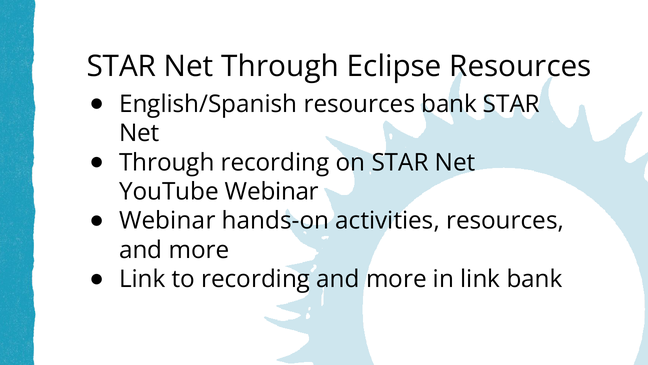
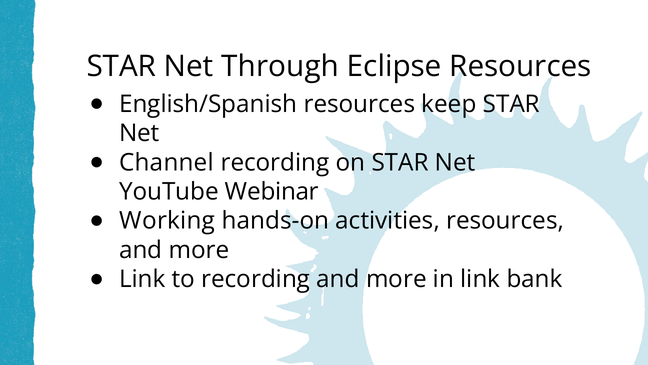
resources bank: bank -> keep (449, 104)
Through: Through -> Channel (167, 162)
Webinar: Webinar -> Working (167, 221)
